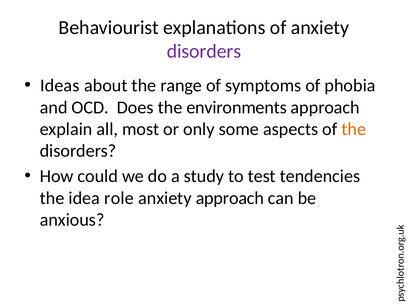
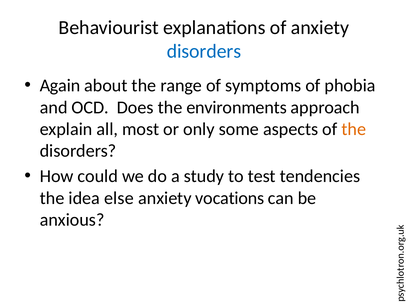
disorders colour: purple -> blue (204, 51)
Ideas: Ideas -> Again (60, 86)
role: role -> else (119, 198)
anxiety approach: approach -> vocations (230, 198)
